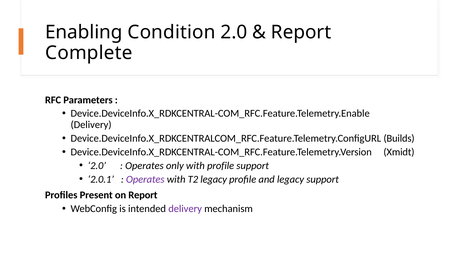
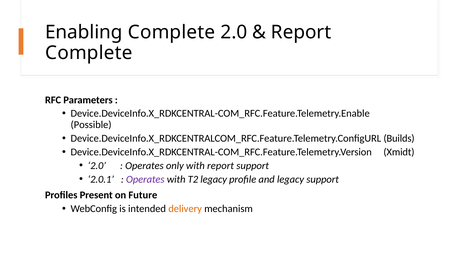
Enabling Condition: Condition -> Complete (171, 32)
Delivery: Delivery -> Possible (91, 125)
with profile: profile -> report (221, 166)
on Report: Report -> Future (143, 195)
delivery colour: purple -> orange (185, 209)
